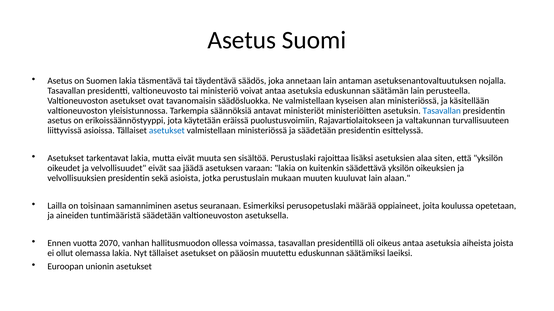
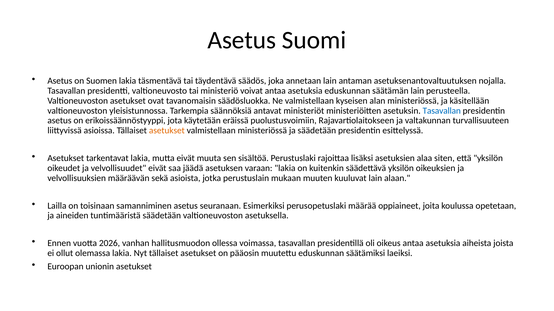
asetukset colour: blue -> orange (167, 131)
velvollisuuksien presidentin: presidentin -> määräävän (129, 178)
2070: 2070 -> 2026 (110, 244)
